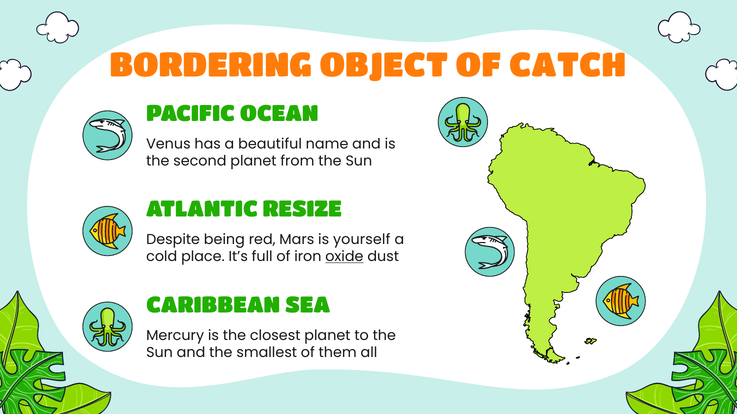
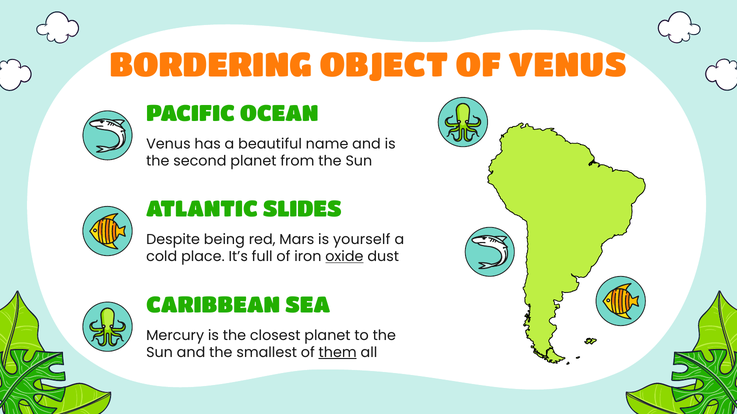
OF CATCH: CATCH -> VENUS (568, 66)
RESIZE: RESIZE -> SLIDES (302, 210)
them underline: none -> present (338, 353)
